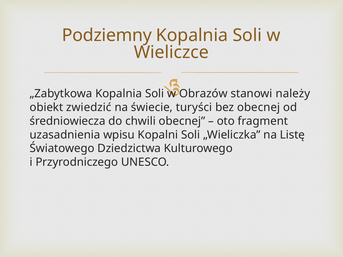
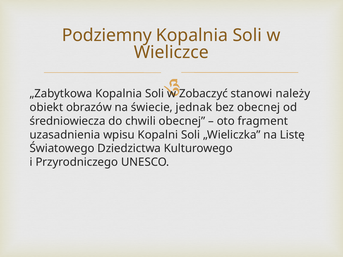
Obrazów: Obrazów -> Zobaczyć (203, 94)
zwiedzić: zwiedzić -> obrazów (89, 107)
turyści: turyści -> jednak (194, 107)
